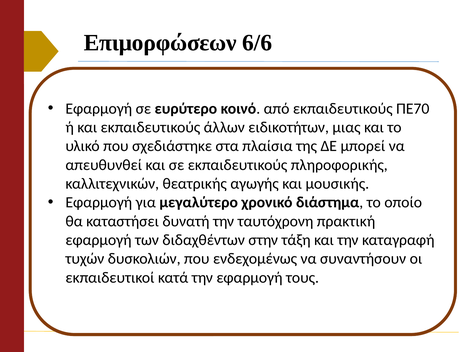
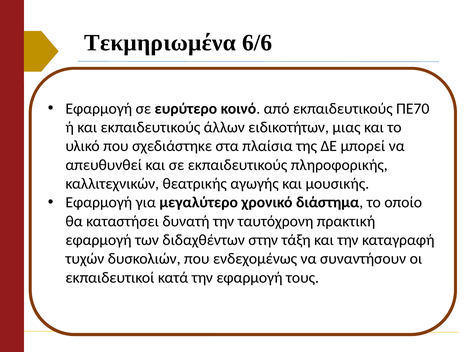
Επιμορφώσεων: Επιμορφώσεων -> Τεκμηριωμένα (160, 43)
